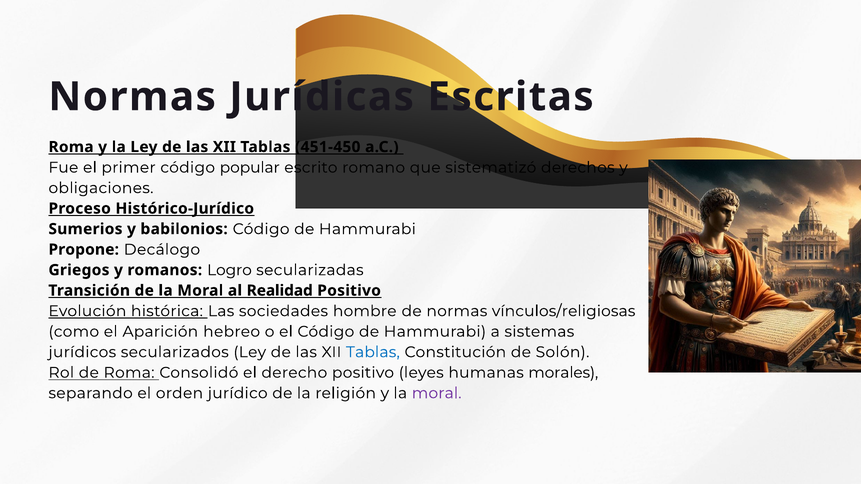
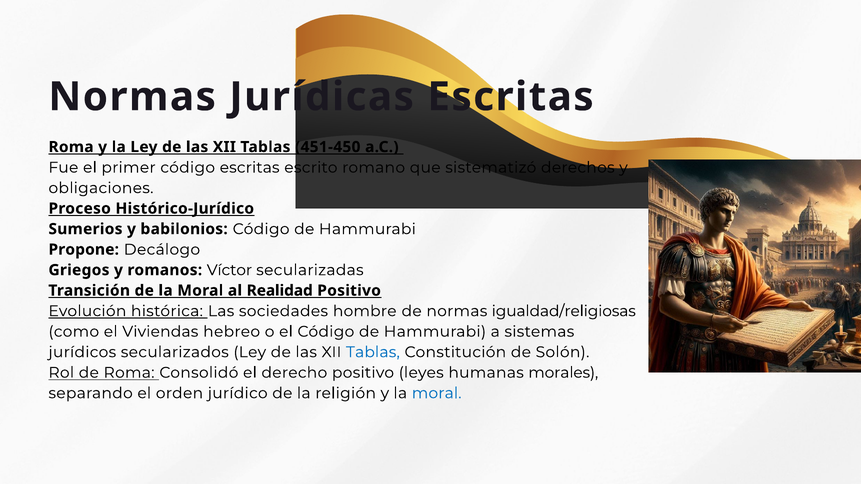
código popular: popular -> escritas (250, 168)
Logro: Logro -> Víctor (229, 270)
vínculos/religiosas: vínculos/religiosas -> igualdad/religiosas (564, 311)
Aparición: Aparición -> Viviendas (160, 332)
moral colour: purple -> blue (437, 393)
